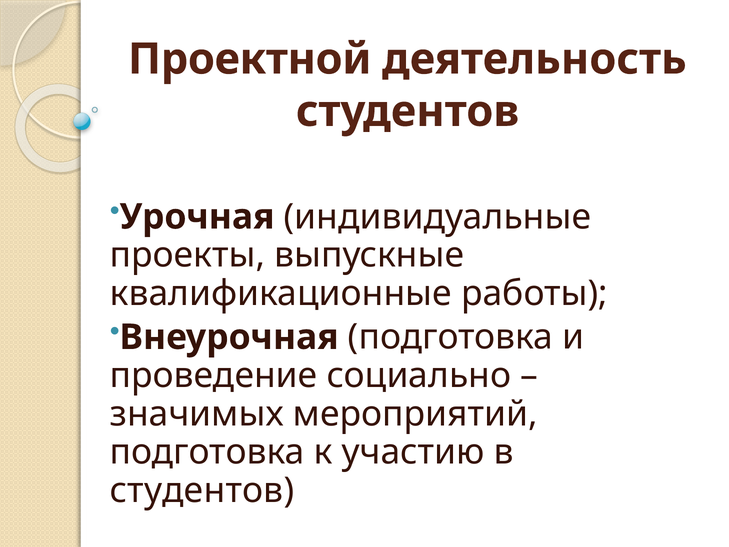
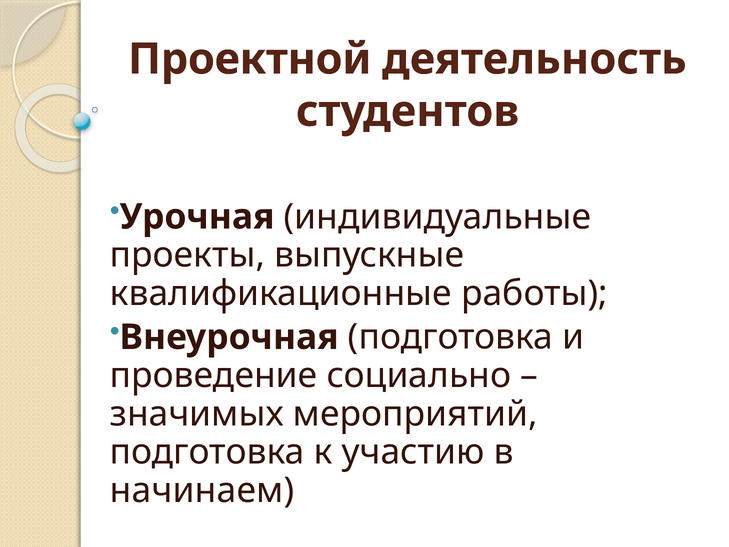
студентов: студентов -> начинаем (202, 490)
